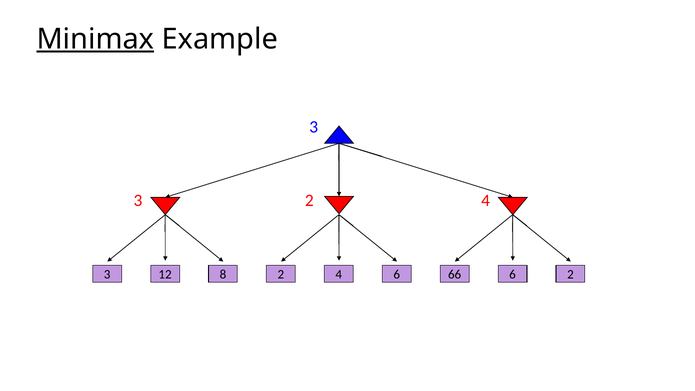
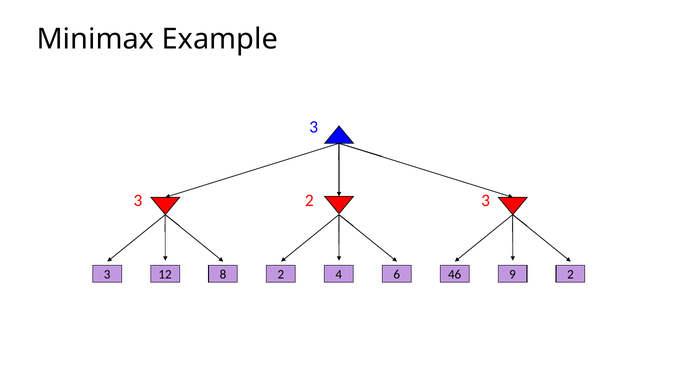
Minimax underline: present -> none (95, 39)
3 2 4: 4 -> 3 (486, 201)
66: 66 -> 46 (455, 275)
8 6: 6 -> 9 (513, 275)
